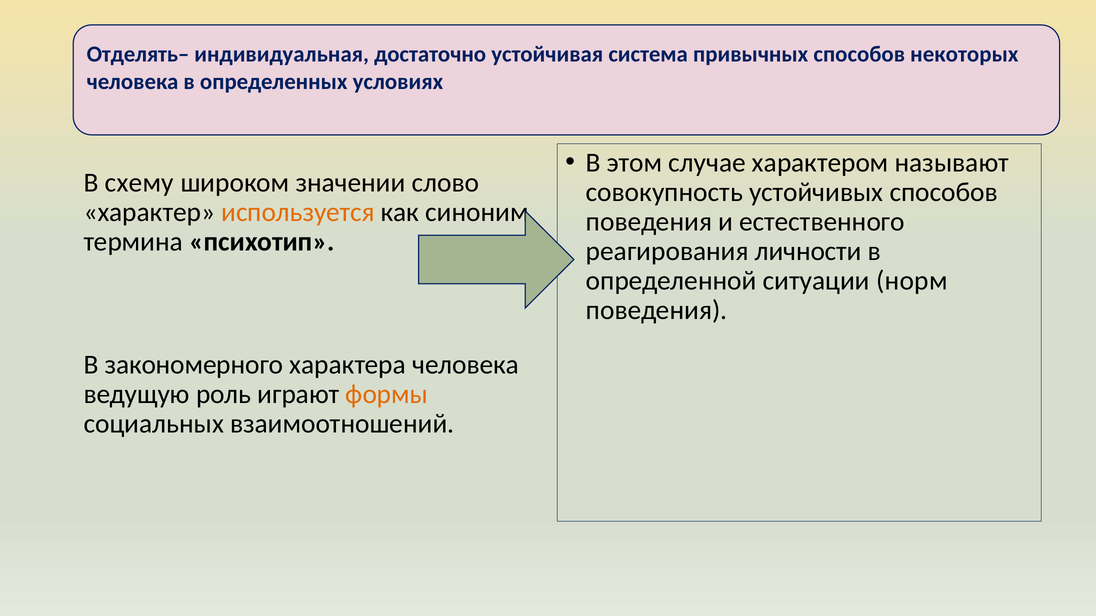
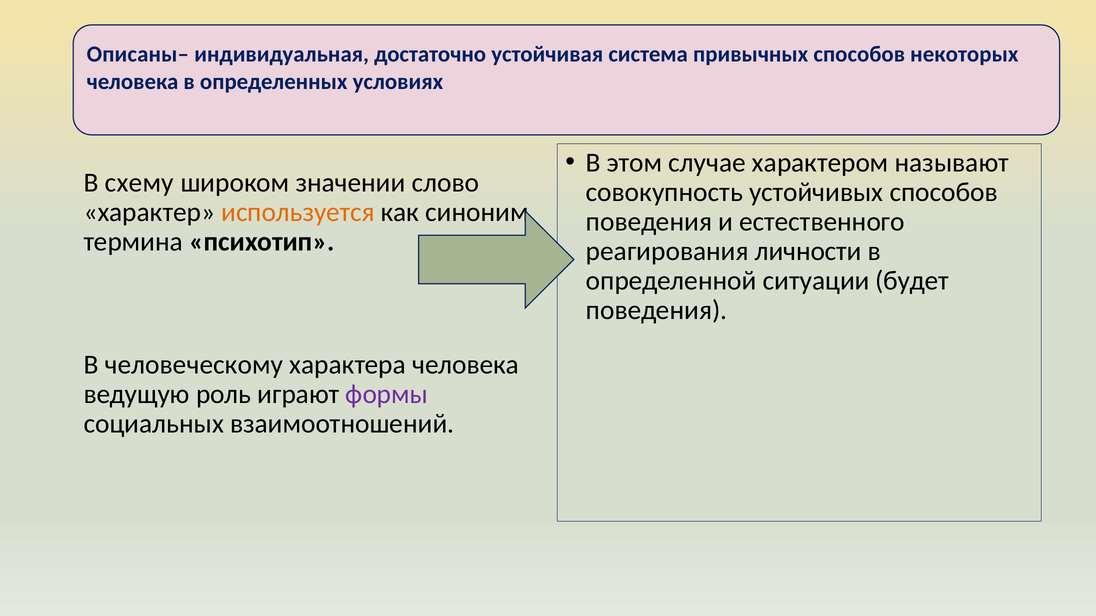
Отделять–: Отделять– -> Описаны– (138, 54)
норм: норм -> будет (912, 281)
закономерного: закономерного -> человеческому (194, 365)
формы colour: orange -> purple (387, 395)
